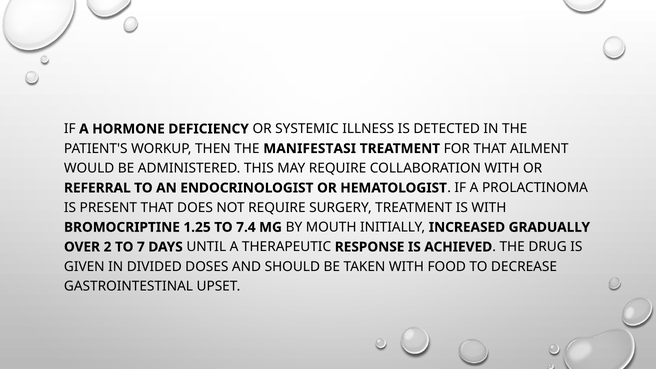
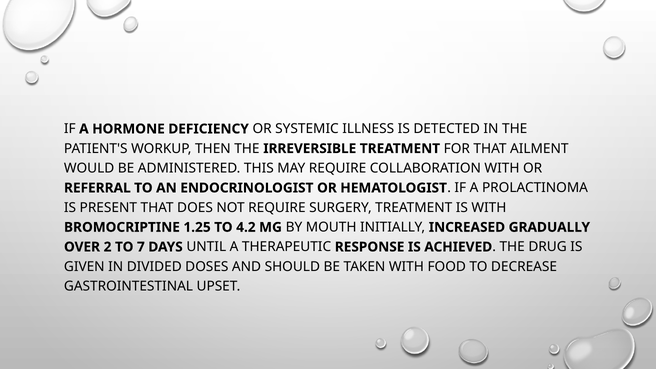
MANIFESTASI: MANIFESTASI -> IRREVERSIBLE (310, 149)
7.4: 7.4 -> 4.2 (246, 227)
